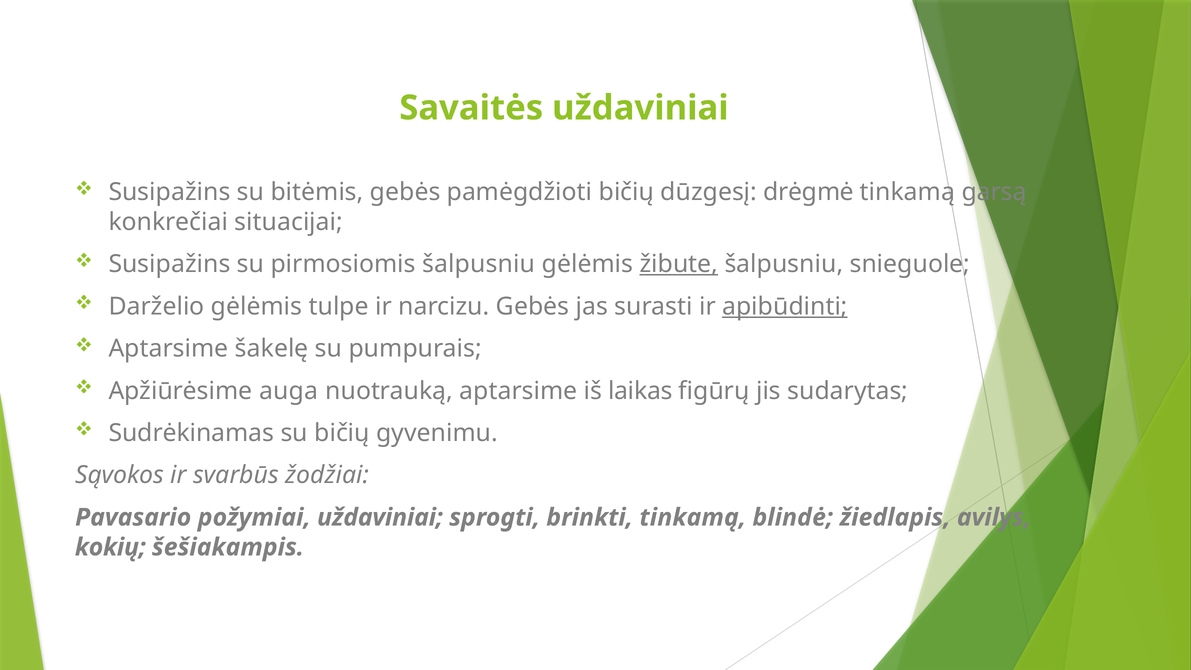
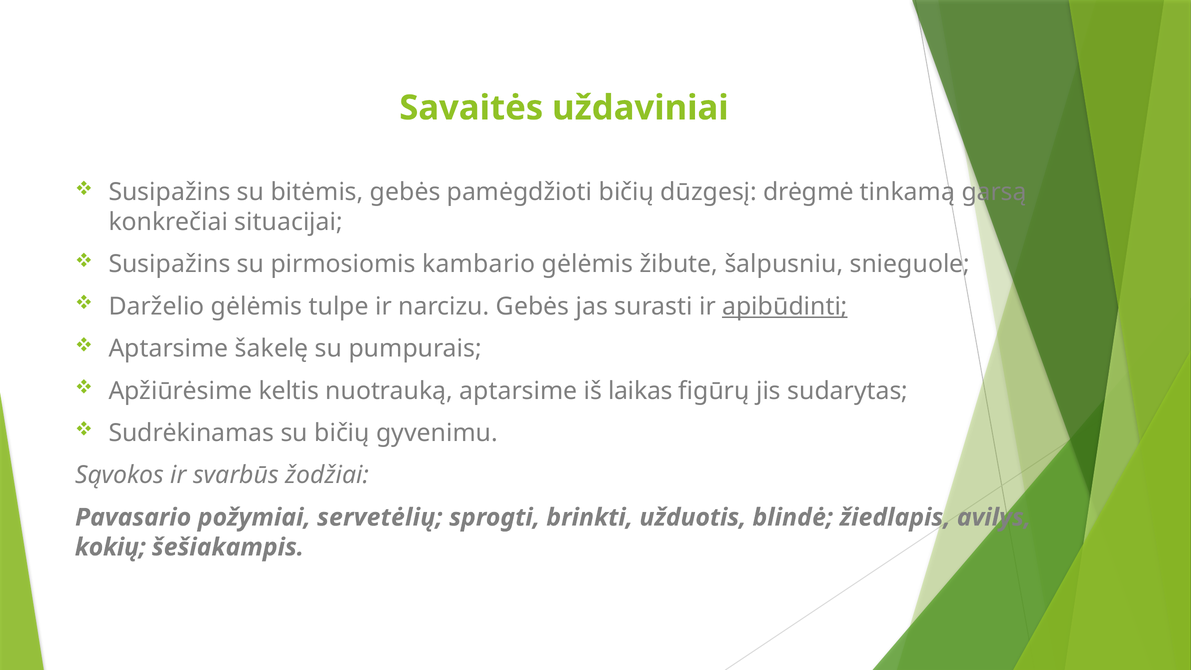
pirmosiomis šalpusniu: šalpusniu -> kambario (479, 264)
žibute underline: present -> none (679, 264)
auga: auga -> keltis (289, 391)
požymiai uždaviniai: uždaviniai -> servetėlių (380, 517)
brinkti tinkamą: tinkamą -> užduotis (693, 517)
